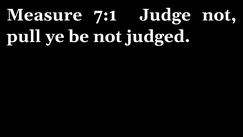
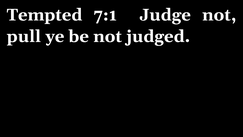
Measure: Measure -> Tempted (45, 15)
